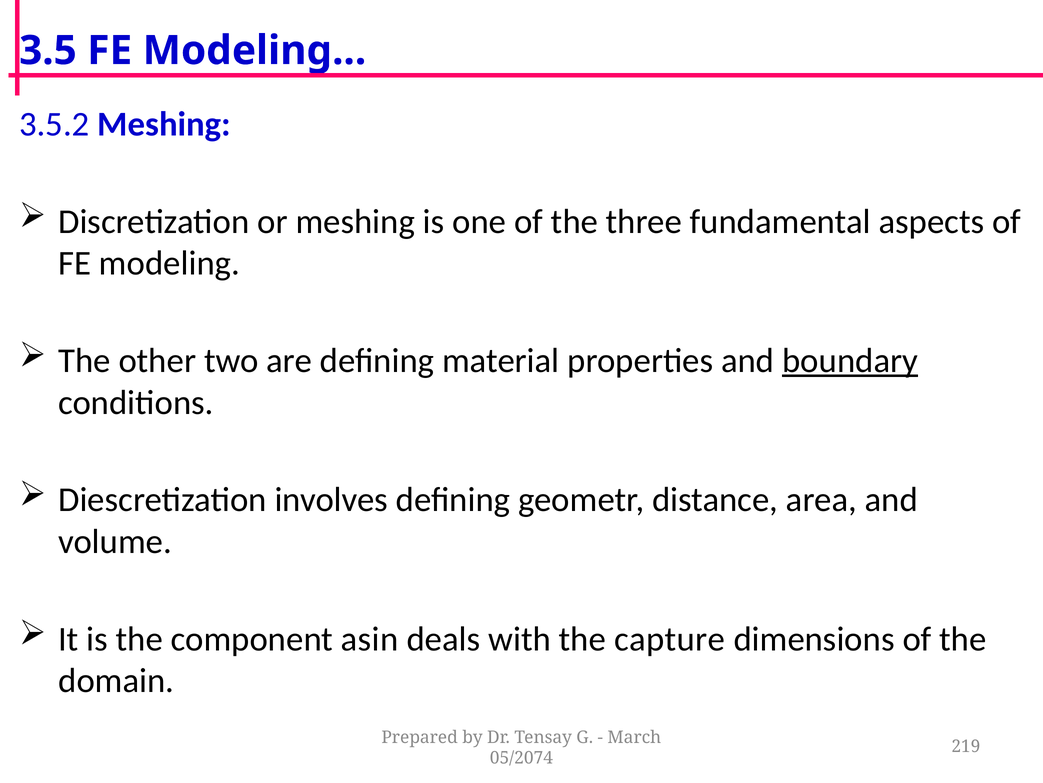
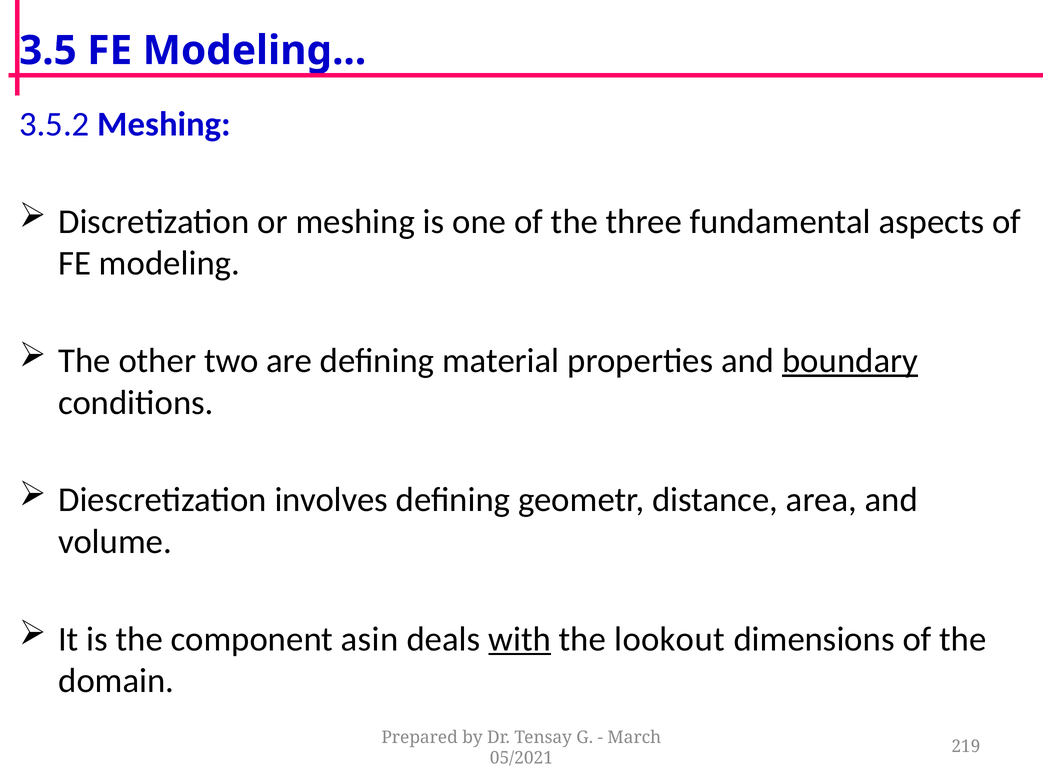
with underline: none -> present (520, 639)
capture: capture -> lookout (670, 639)
05/2074: 05/2074 -> 05/2021 (521, 757)
